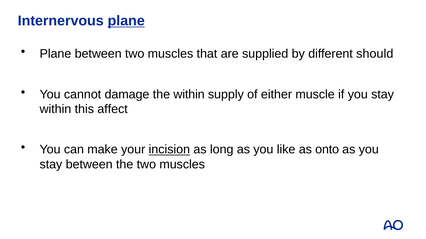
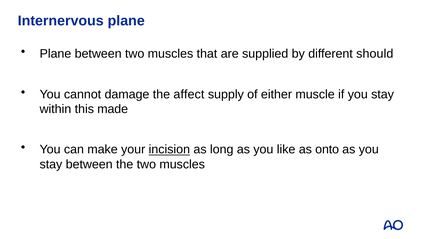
plane underline: present -> none (126, 21)
the within: within -> affect (189, 95)
affect: affect -> made (113, 109)
